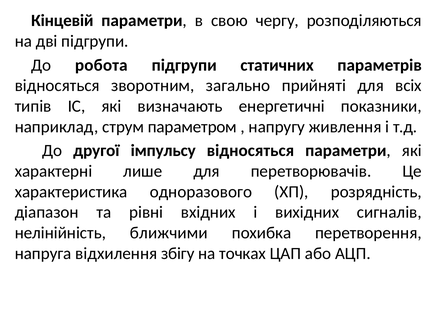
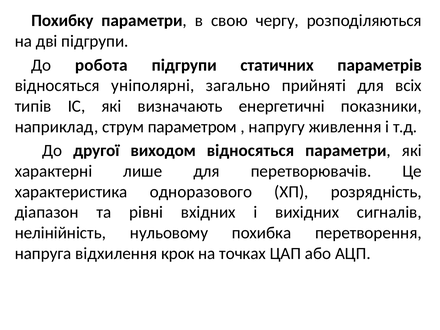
Кінцевій: Кінцевій -> Похибку (62, 21)
зворотним: зворотним -> уніполярні (153, 86)
імпульсу: імпульсу -> виходом (163, 151)
ближчими: ближчими -> нульовому (169, 233)
збігу: збігу -> крок (178, 253)
